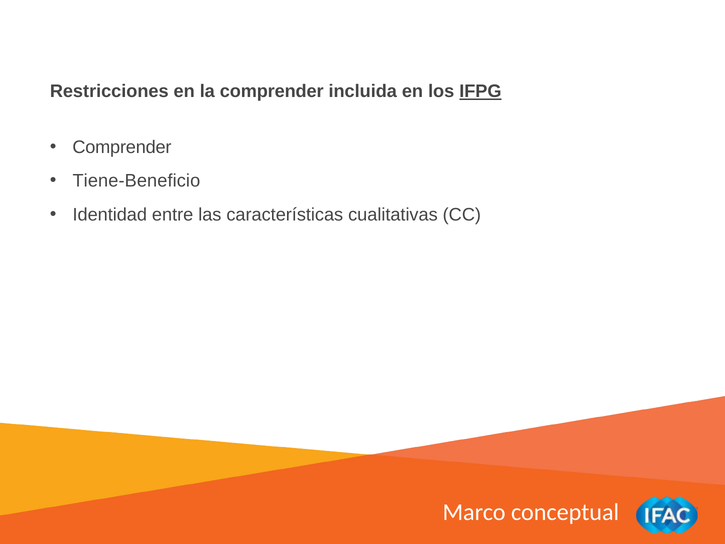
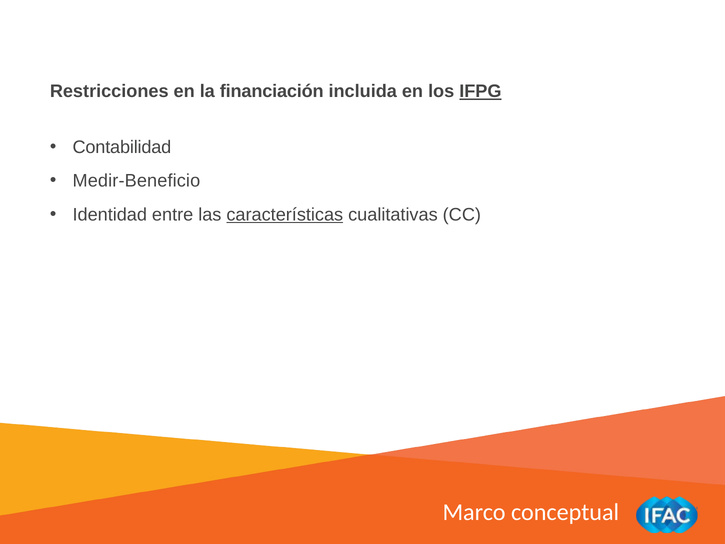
la comprender: comprender -> financiación (272, 91)
Comprender: Comprender -> Contabilidad (122, 147)
Tiene-Beneficio: Tiene-Beneficio -> Medir-Beneficio (136, 181)
características underline: none -> present (285, 215)
